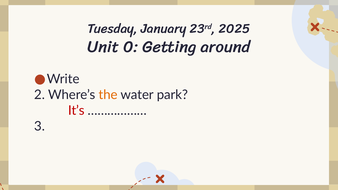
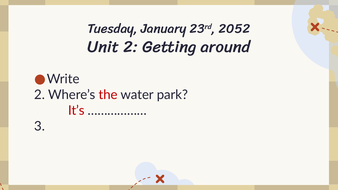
2025: 2025 -> 2052 (234, 29)
Unit 0: 0 -> 2 (131, 47)
the colour: orange -> red (108, 95)
